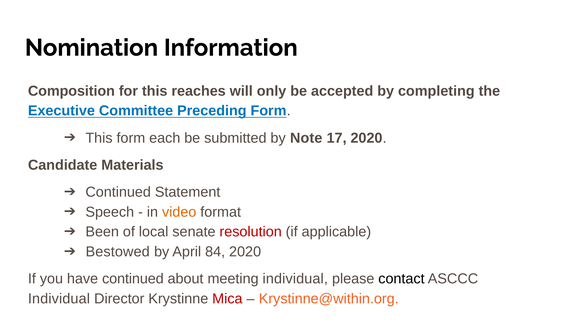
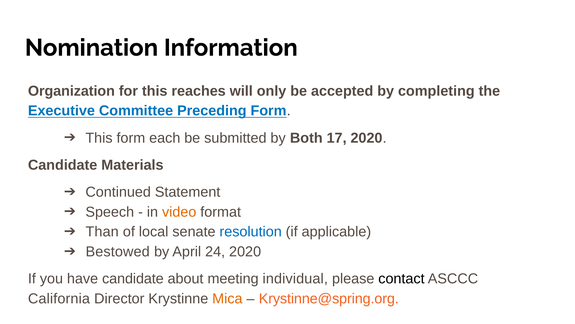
Composition: Composition -> Organization (71, 91)
Note: Note -> Both (306, 138)
Been: Been -> Than (102, 231)
resolution colour: red -> blue (251, 231)
84: 84 -> 24 (215, 251)
have continued: continued -> candidate (133, 278)
Individual: Individual -> California (59, 298)
Mica colour: red -> orange (227, 298)
Krystinne@within.org: Krystinne@within.org -> Krystinne@spring.org (329, 298)
